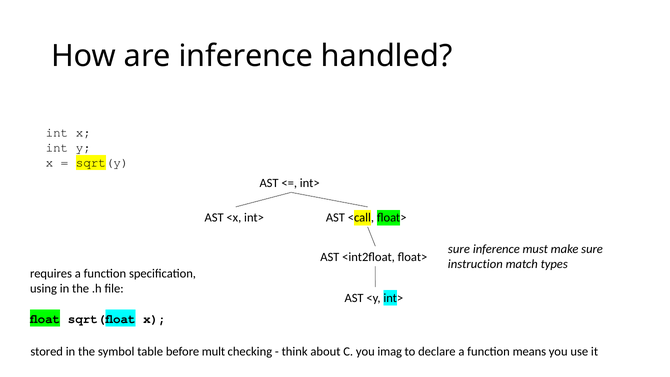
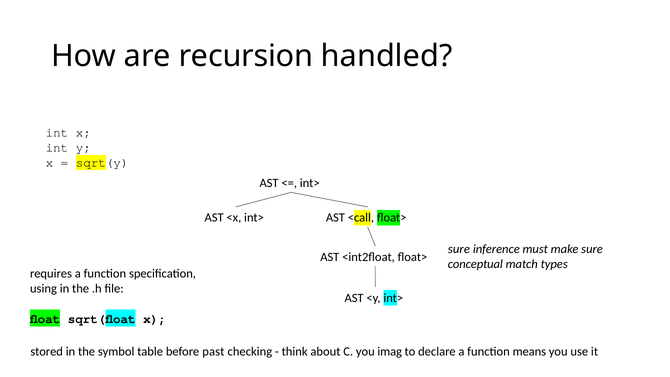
are inference: inference -> recursion (246, 56)
instruction: instruction -> conceptual (475, 264)
mult: mult -> past (213, 352)
